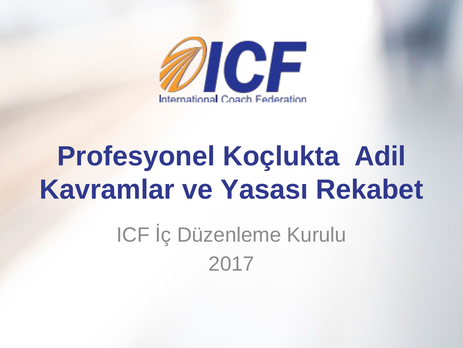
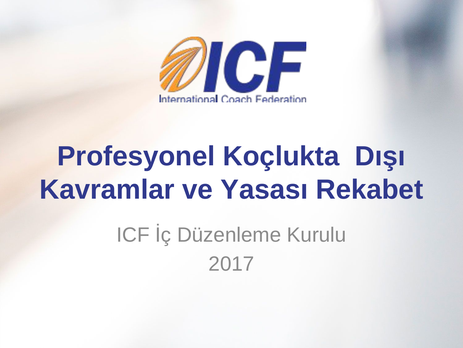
Adil: Adil -> Dışı (380, 156)
